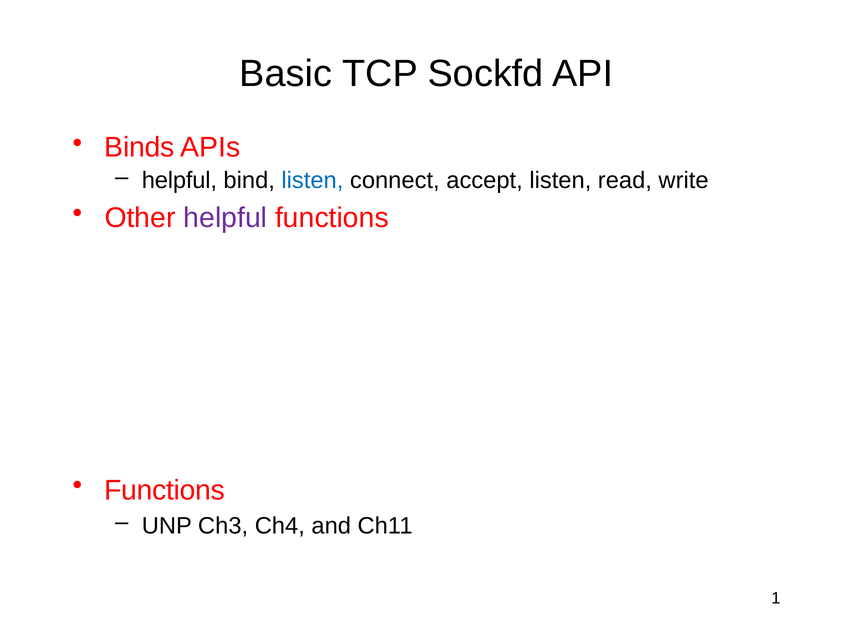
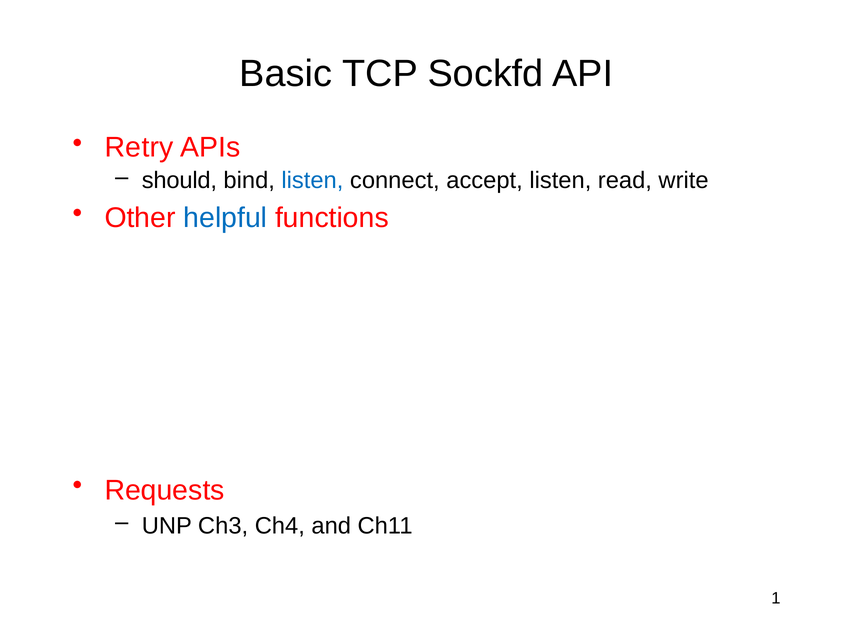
Binds: Binds -> Retry (139, 147)
helpful: helpful -> should (179, 180)
helpful colour: purple -> blue (225, 218)
Functions: Functions -> Requests (165, 490)
